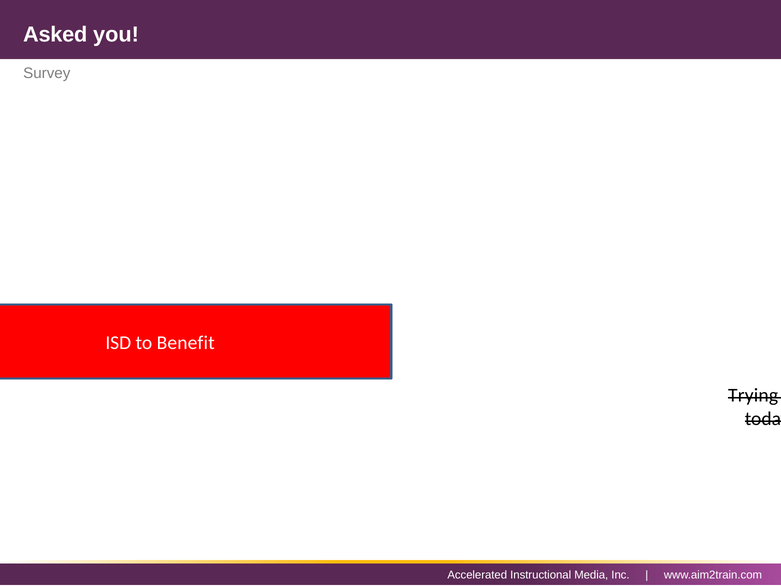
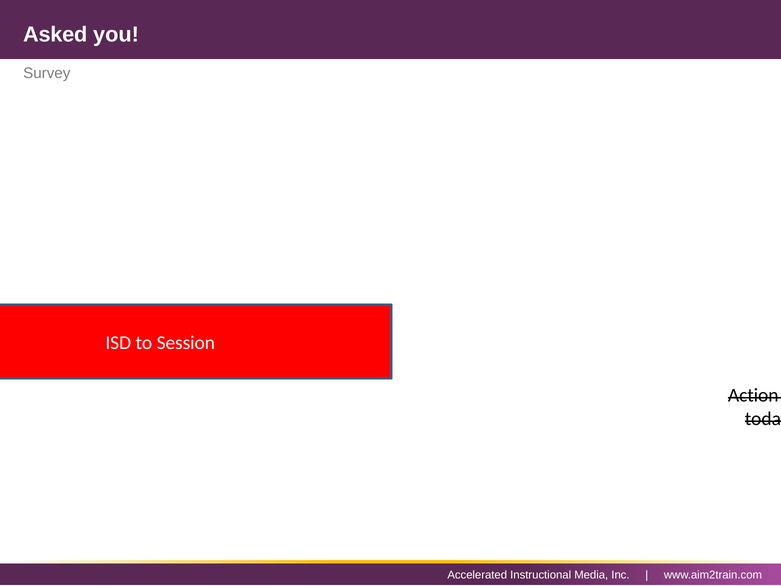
to Benefit: Benefit -> Session (186, 343)
Trying: Trying -> Action (753, 395)
